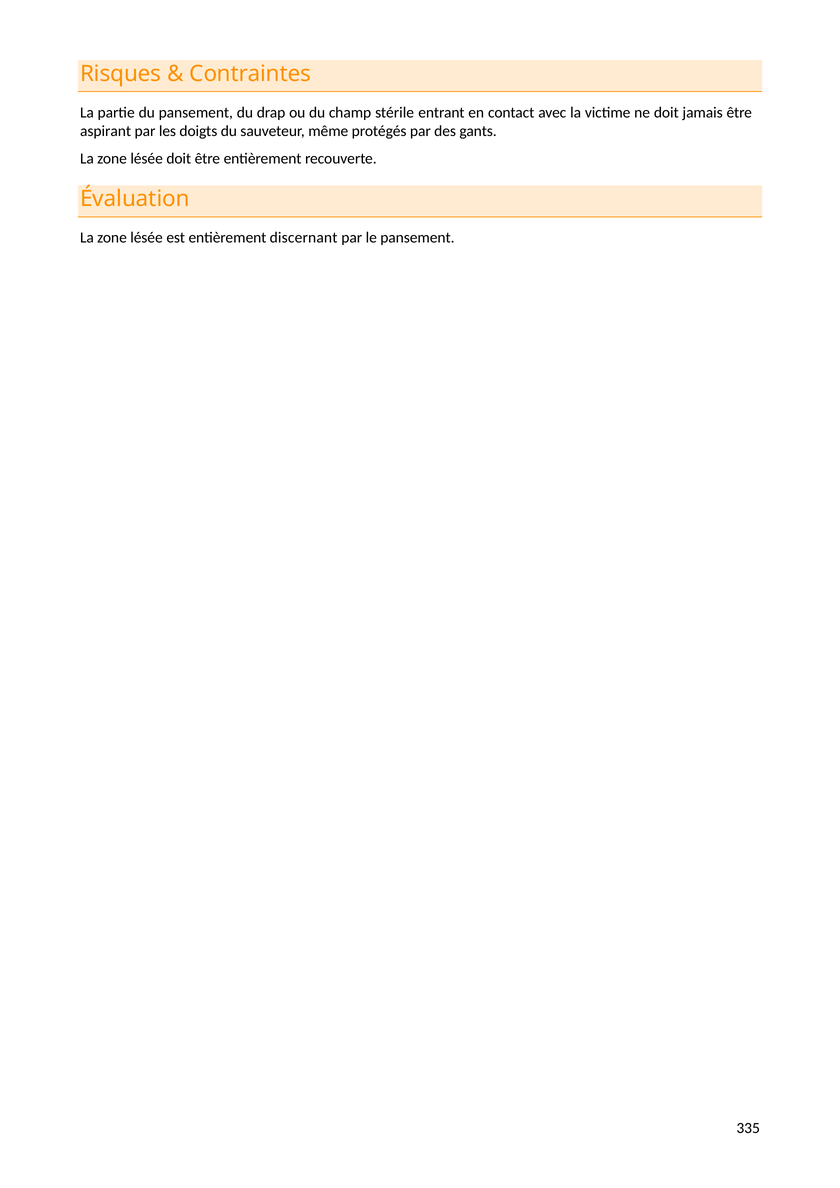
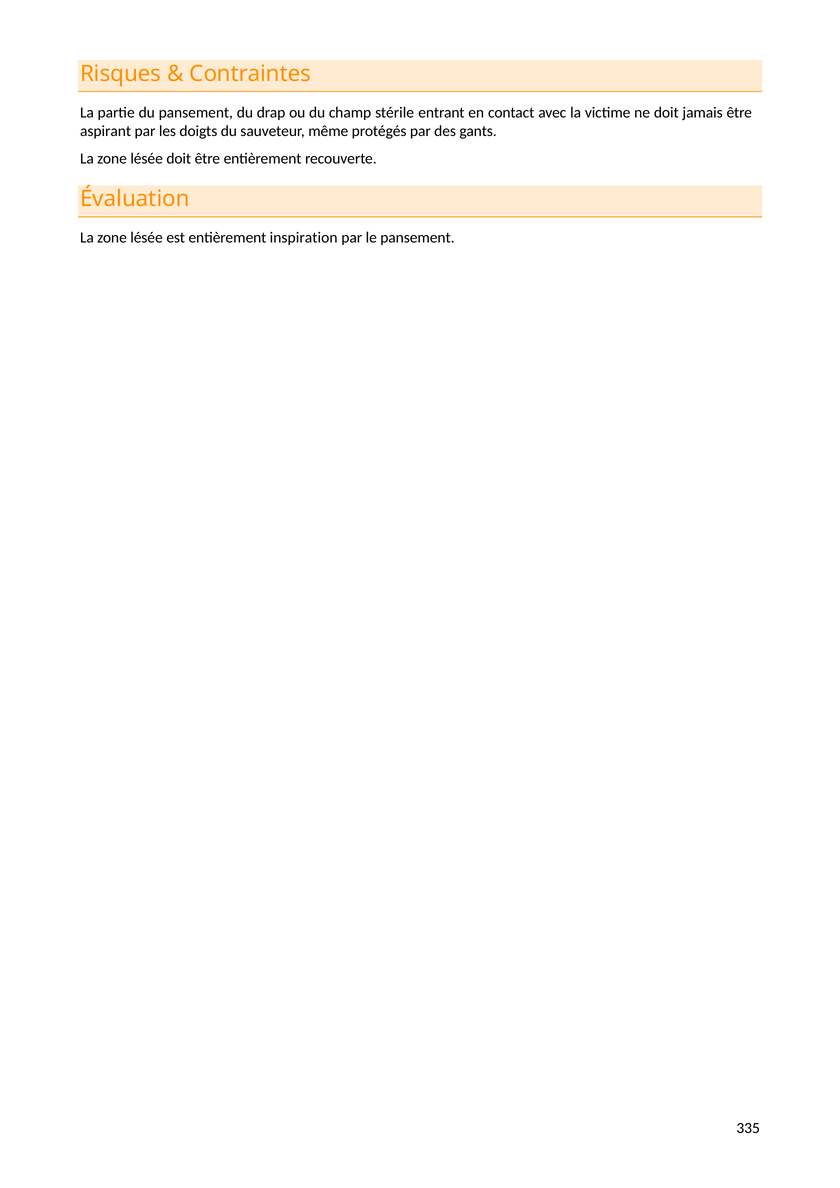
discernant: discernant -> inspiration (304, 238)
